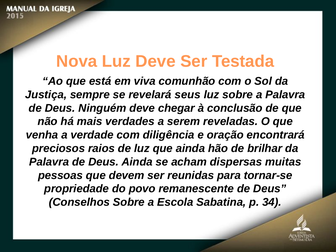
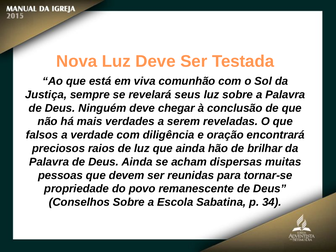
venha: venha -> falsos (42, 135)
